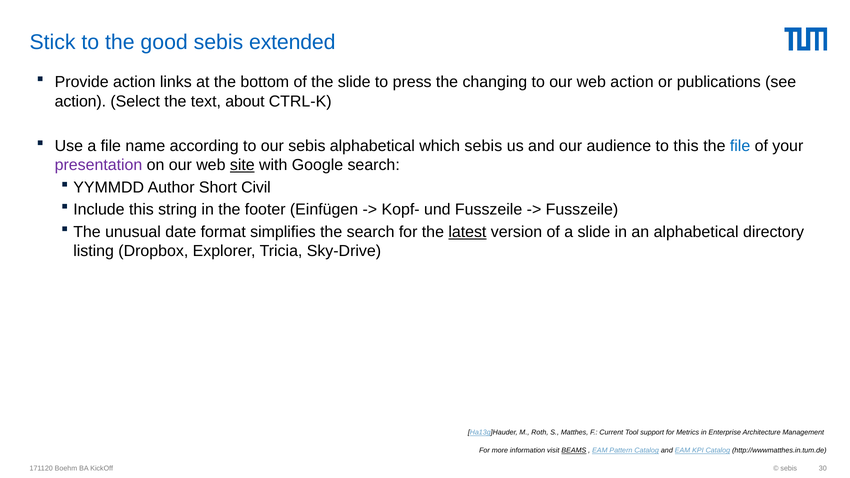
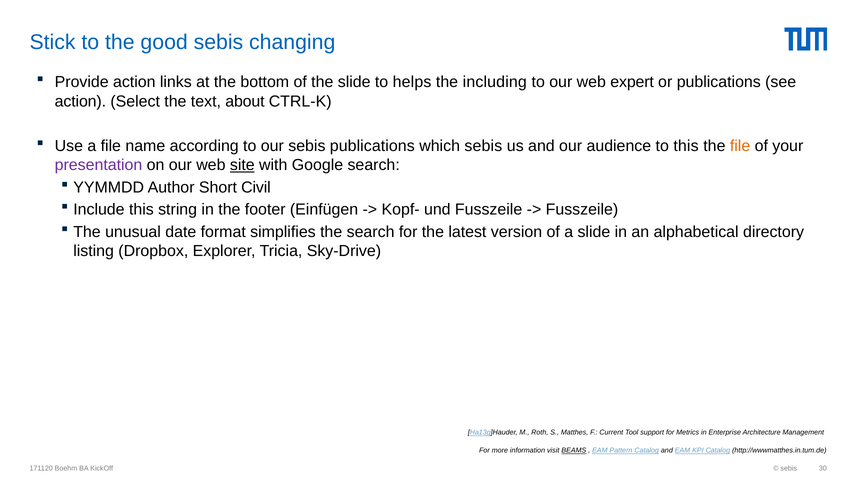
extended: extended -> changing (292, 42)
press: press -> helps (412, 82)
changing: changing -> including (495, 82)
web action: action -> expert (632, 82)
sebis alphabetical: alphabetical -> publications (372, 146)
file colour: blue -> orange (740, 146)
latest underline: present -> none (467, 232)
